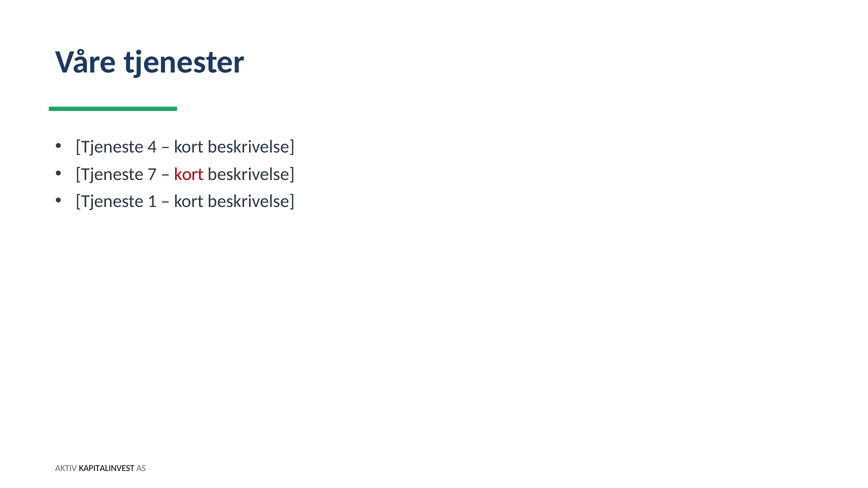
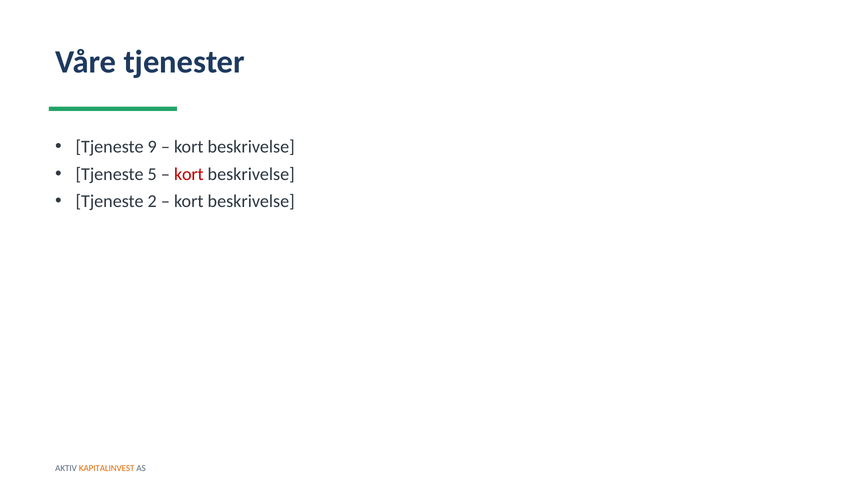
4: 4 -> 9 (152, 147)
7: 7 -> 5 (152, 174)
1: 1 -> 2 (152, 201)
KAPITALINVEST colour: black -> orange (107, 468)
